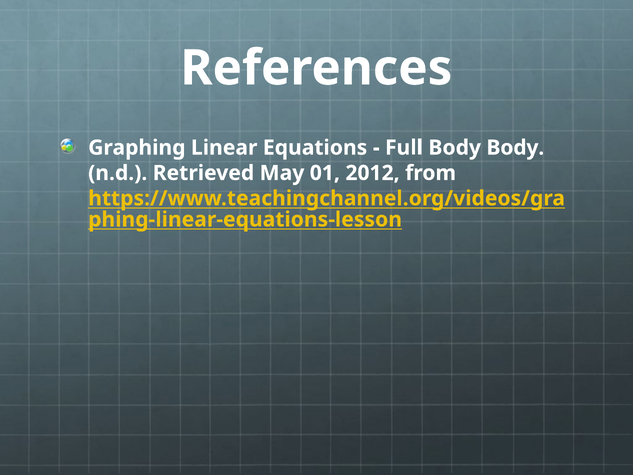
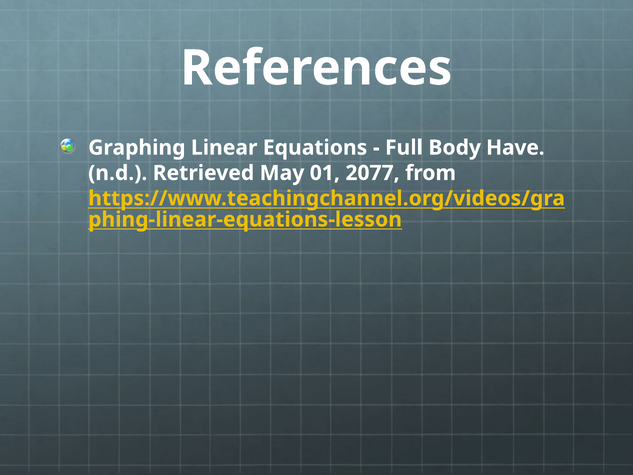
Body Body: Body -> Have (515, 148)
2012: 2012 -> 2077 (373, 173)
